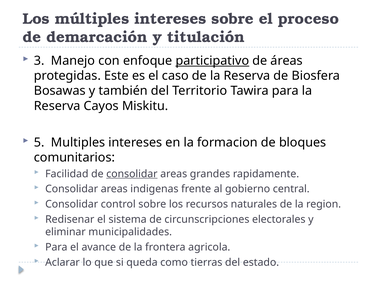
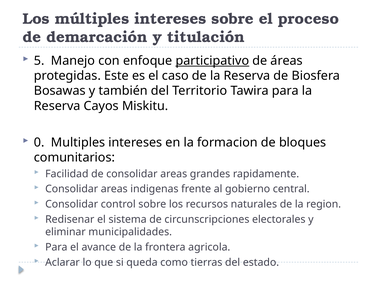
3: 3 -> 5 (39, 61)
5: 5 -> 0 (39, 142)
consolidar underline: present -> none (132, 174)
